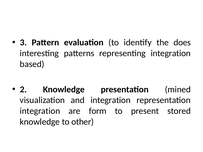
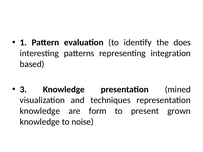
3: 3 -> 1 (23, 43)
2: 2 -> 3 (23, 90)
and integration: integration -> techniques (111, 100)
integration: integration -> knowledge (40, 111)
stored: stored -> grown (179, 111)
other: other -> noise (83, 122)
